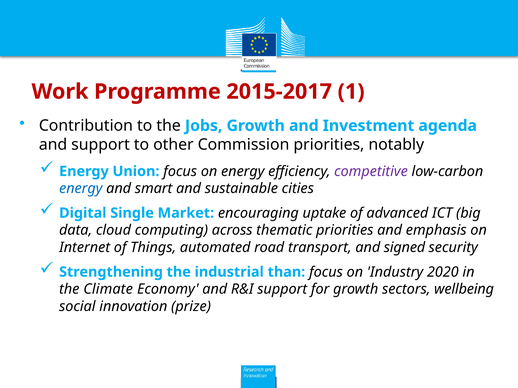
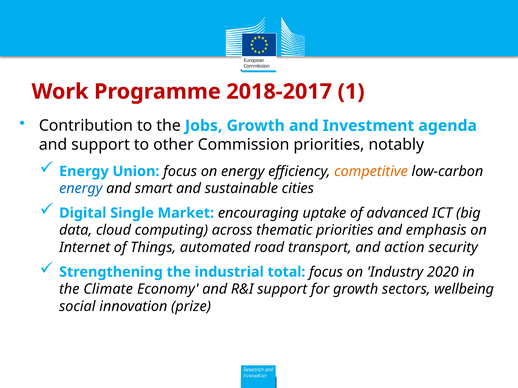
2015-2017: 2015-2017 -> 2018-2017 (279, 92)
competitive colour: purple -> orange (371, 172)
signed: signed -> action (404, 248)
than: than -> total (287, 272)
